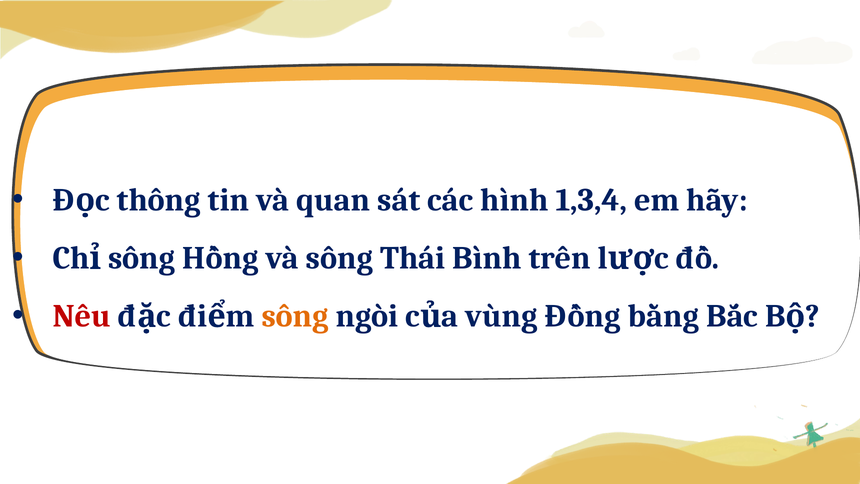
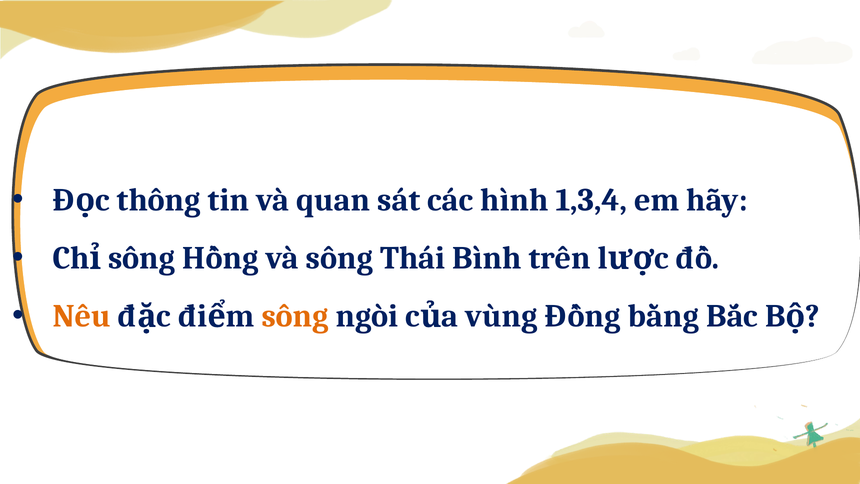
Nêu colour: red -> orange (82, 316)
